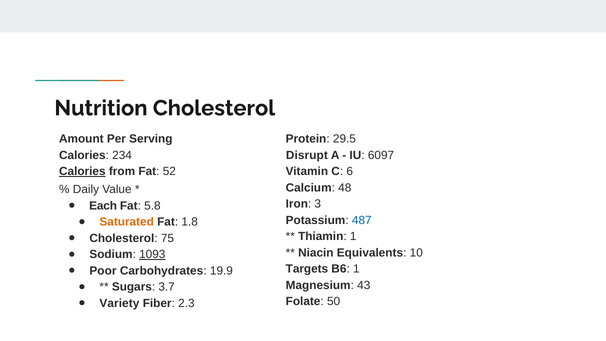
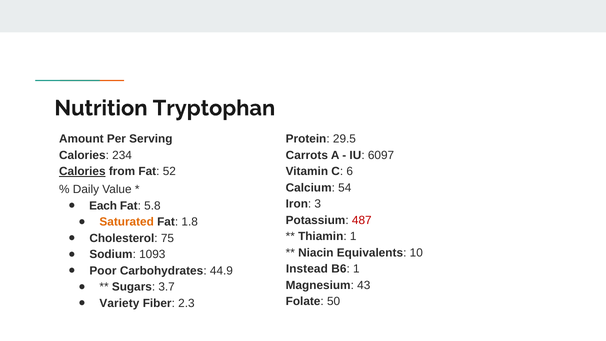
Nutrition Cholesterol: Cholesterol -> Tryptophan (214, 108)
Disrupt: Disrupt -> Carrots (307, 155)
48: 48 -> 54 (345, 188)
487 colour: blue -> red (362, 220)
1093 underline: present -> none (152, 254)
Targets: Targets -> Instead (307, 269)
19.9: 19.9 -> 44.9 (221, 271)
